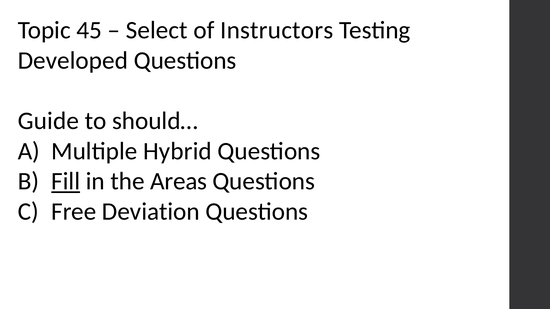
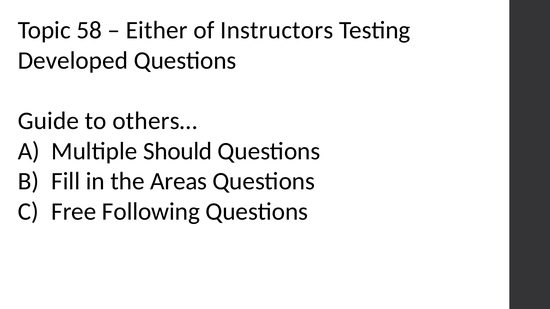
45: 45 -> 58 (89, 30)
Select: Select -> Either (157, 30)
should…: should… -> others… (155, 121)
Hybrid: Hybrid -> Should (178, 151)
Fill underline: present -> none (66, 181)
Deviation: Deviation -> Following (151, 212)
